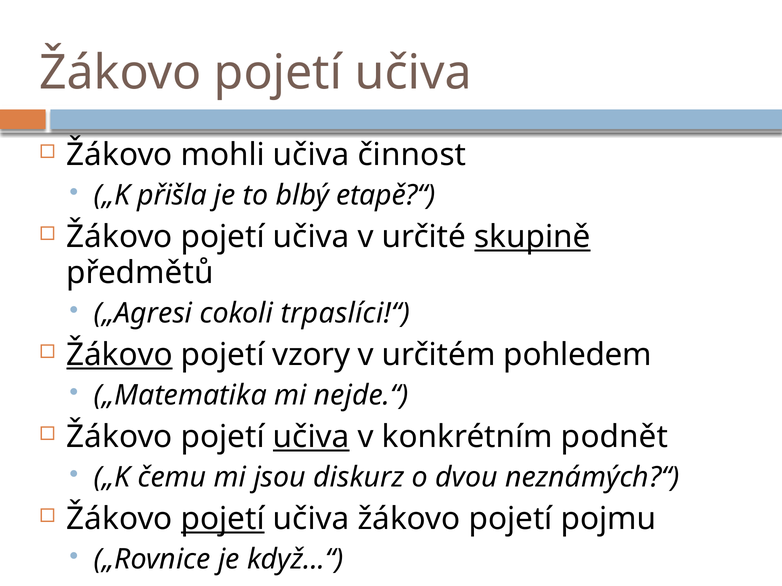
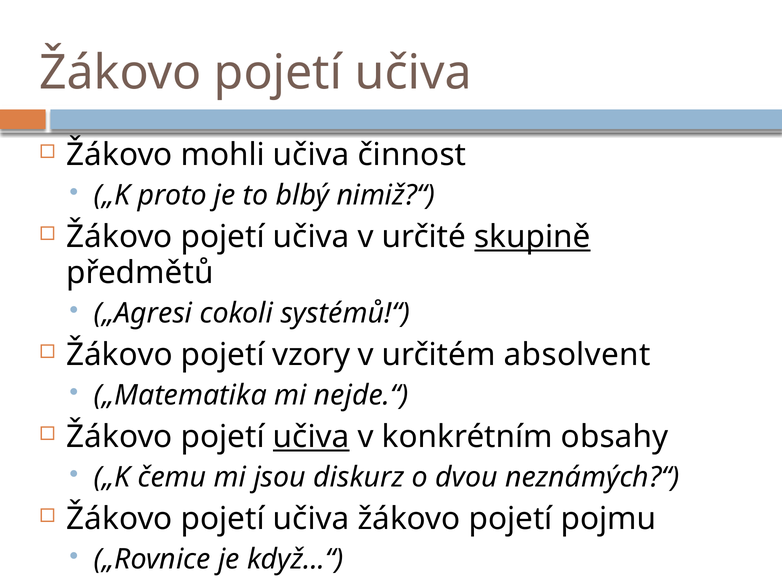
přišla: přišla -> proto (172, 195)
etapě?“: etapě?“ -> nimiž?“ (386, 195)
trpaslíci!“: trpaslíci!“ -> systémů!“ (345, 313)
Žákovo underline: present -> none (120, 355)
pohledem: pohledem -> absolvent (577, 355)
podnět: podnět -> obsahy (615, 437)
pojetí underline: present -> none (223, 519)
